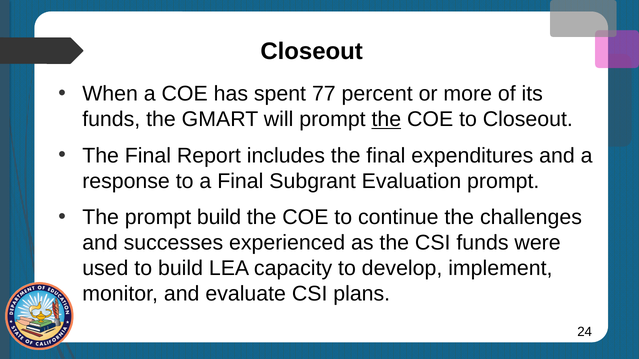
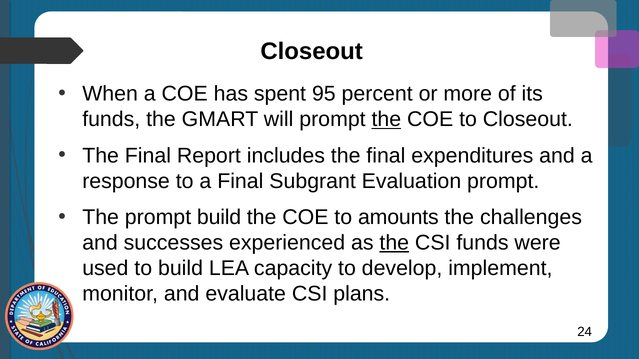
77: 77 -> 95 (324, 94)
continue: continue -> amounts (398, 217)
the underline: none -> present (394, 243)
